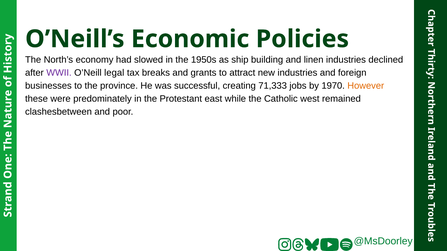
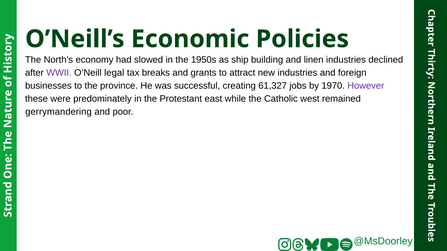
71,333: 71,333 -> 61,327 (273, 86)
However colour: orange -> purple (366, 86)
clashesbetween: clashesbetween -> gerrymandering (58, 112)
